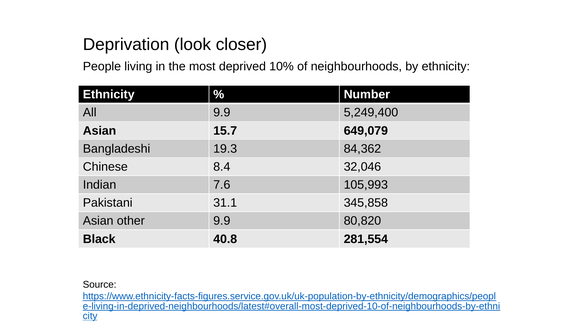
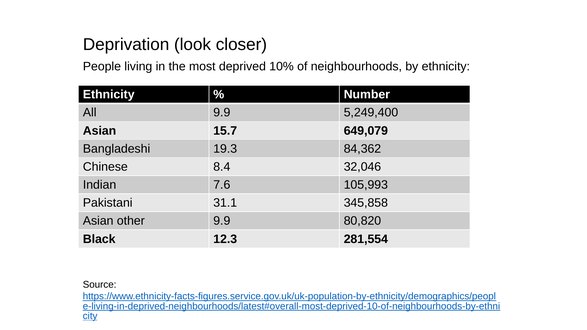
40.8: 40.8 -> 12.3 (225, 239)
